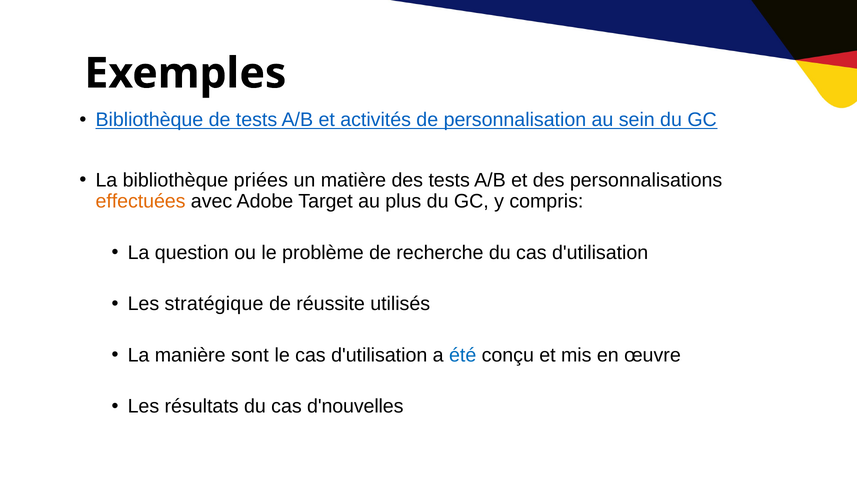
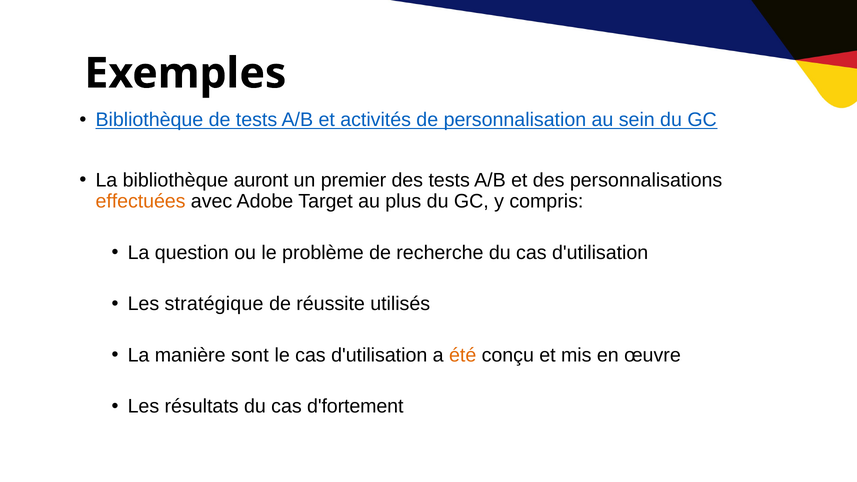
priées: priées -> auront (261, 180)
matière: matière -> premier (354, 180)
été colour: blue -> orange (463, 355)
d'nouvelles: d'nouvelles -> d'fortement (355, 407)
